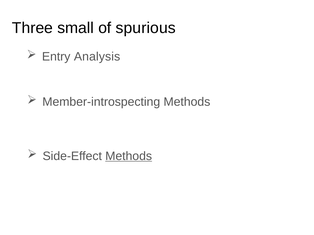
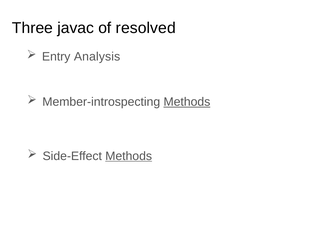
small: small -> javac (76, 28)
spurious: spurious -> resolved (146, 28)
Methods underline: none -> present (187, 102)
